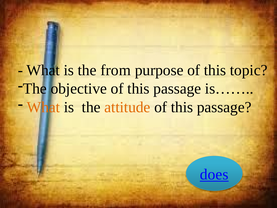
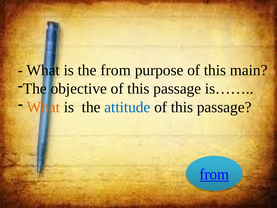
topic: topic -> main (249, 70)
attitude colour: orange -> blue (127, 107)
does: does -> from (214, 174)
